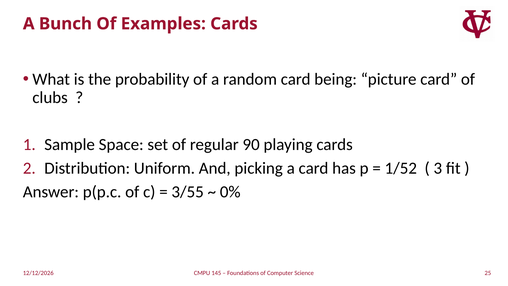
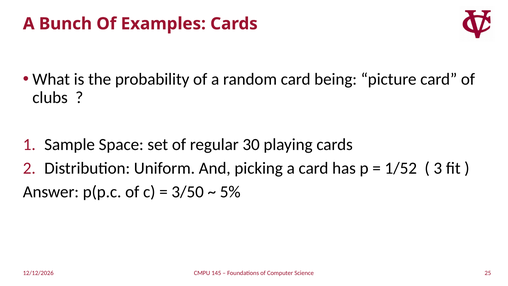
90: 90 -> 30 (251, 145)
3/55: 3/55 -> 3/50 (188, 192)
0%: 0% -> 5% (230, 192)
